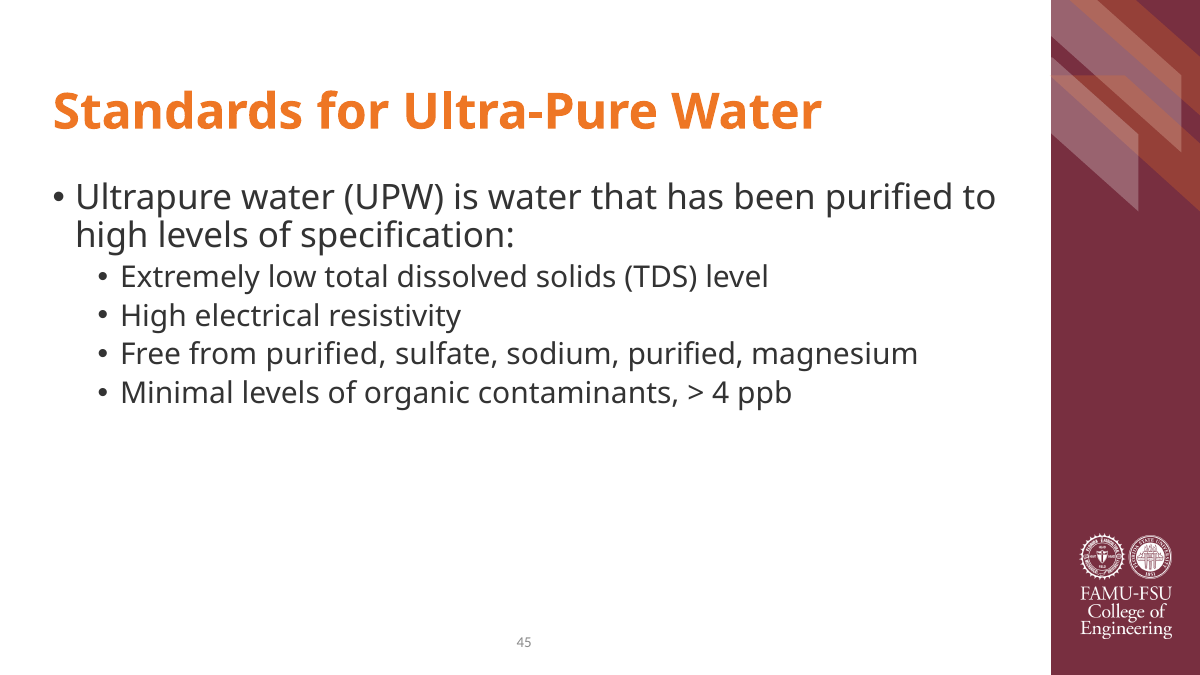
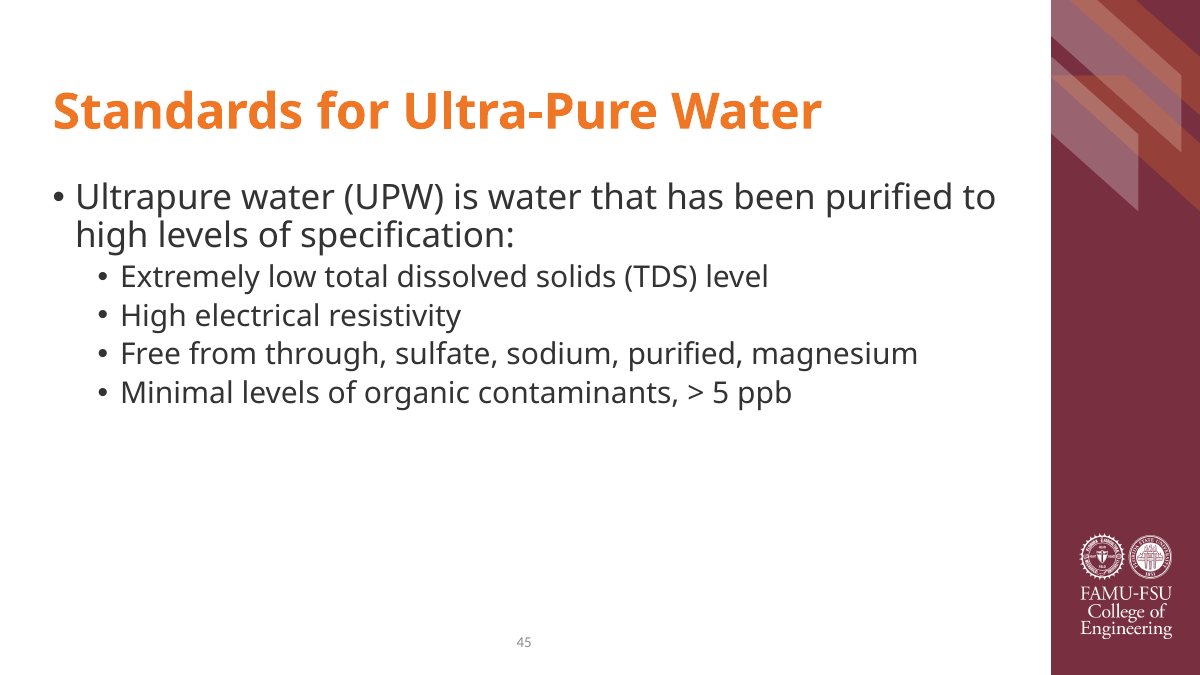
from purified: purified -> through (326, 355)
4: 4 -> 5 (721, 393)
